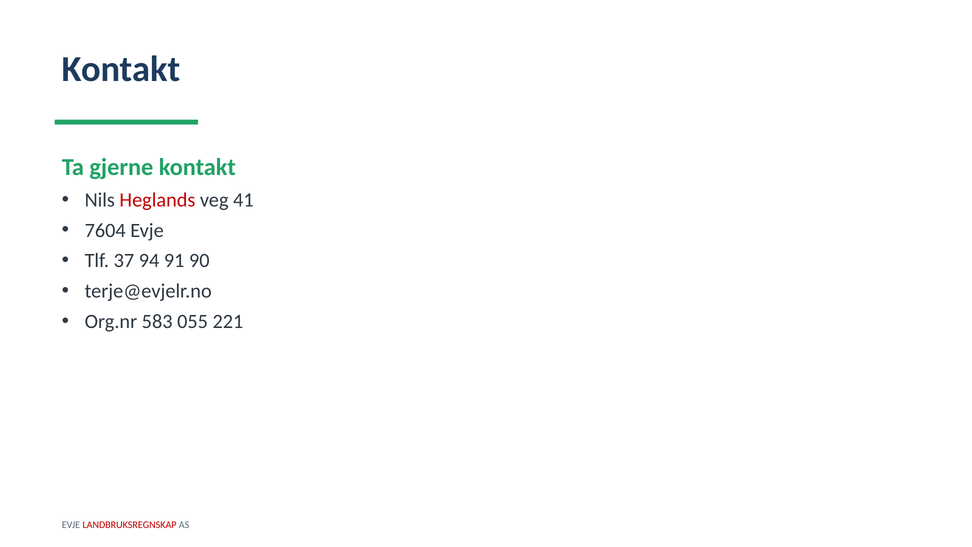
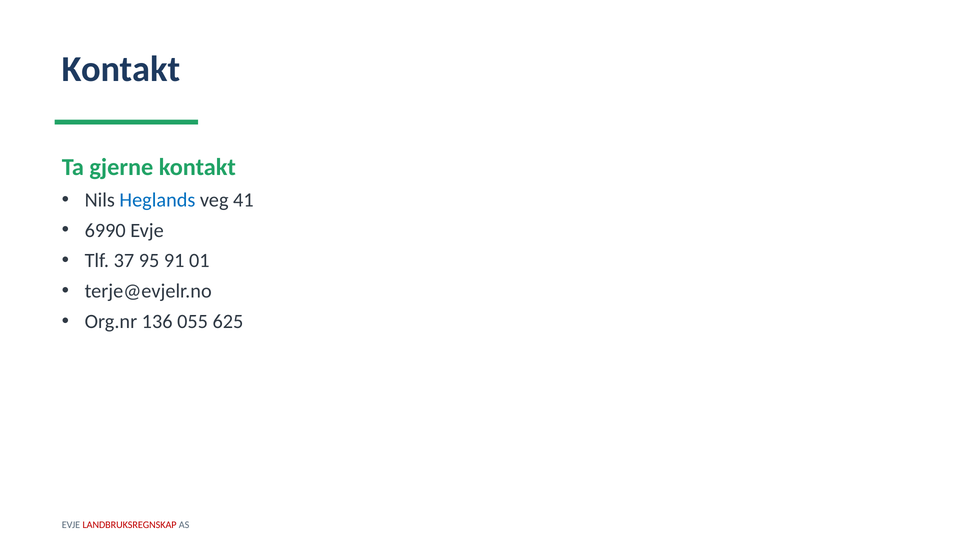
Heglands colour: red -> blue (157, 200)
7604: 7604 -> 6990 (105, 230)
94: 94 -> 95 (149, 261)
90: 90 -> 01 (199, 261)
583: 583 -> 136 (157, 321)
221: 221 -> 625 (228, 321)
